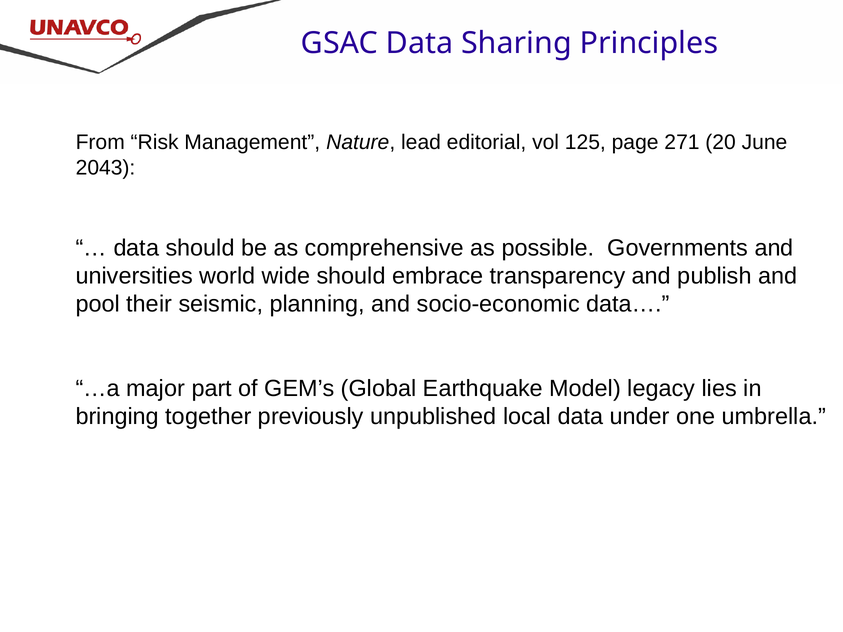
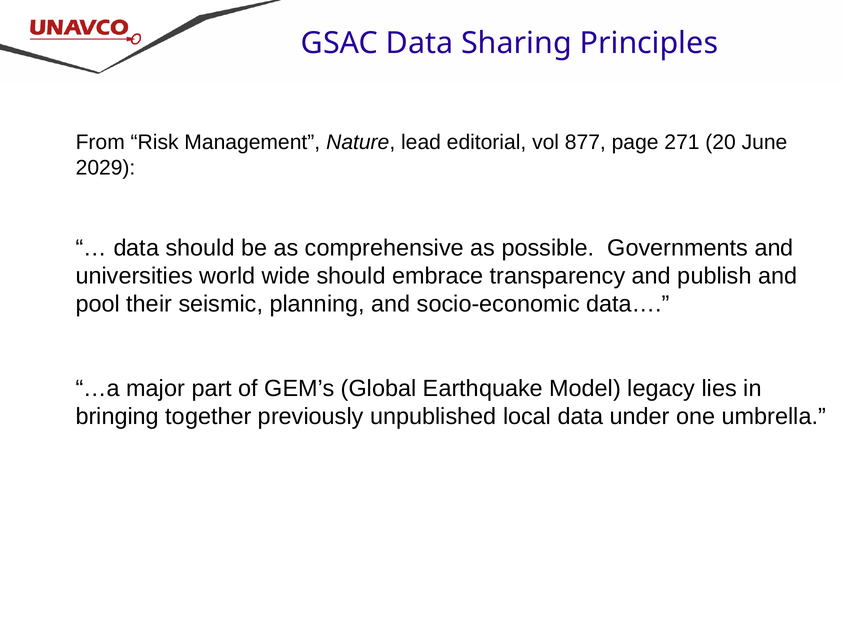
125: 125 -> 877 (585, 142)
2043: 2043 -> 2029 (106, 168)
